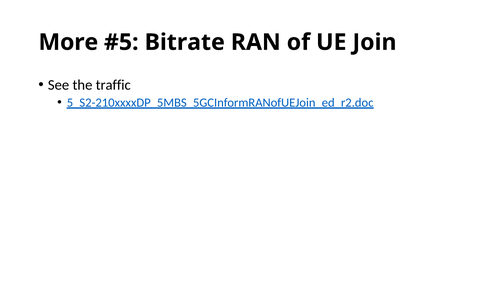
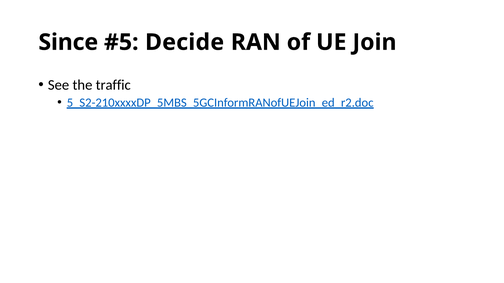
More: More -> Since (68, 42)
Bitrate: Bitrate -> Decide (185, 42)
